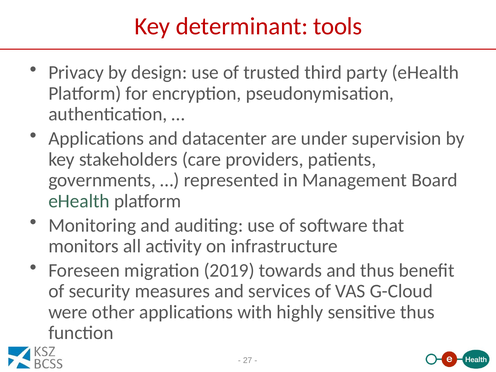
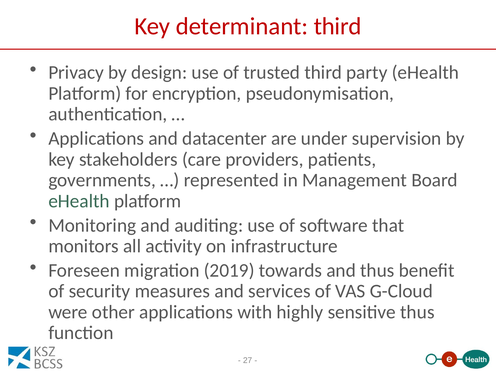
determinant tools: tools -> third (338, 26)
